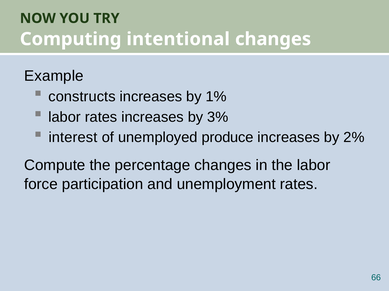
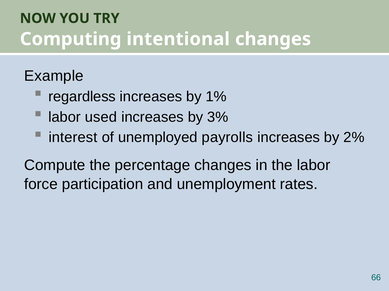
constructs: constructs -> regardless (82, 97)
labor rates: rates -> used (101, 117)
produce: produce -> payrolls (227, 138)
